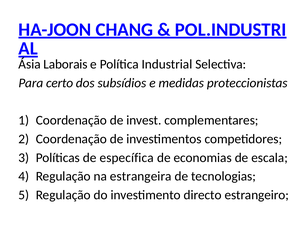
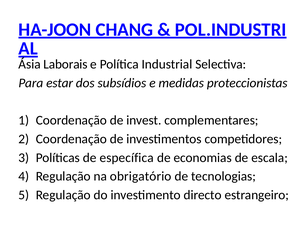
certo: certo -> estar (60, 83)
estrangeira: estrangeira -> obrigatório (141, 176)
